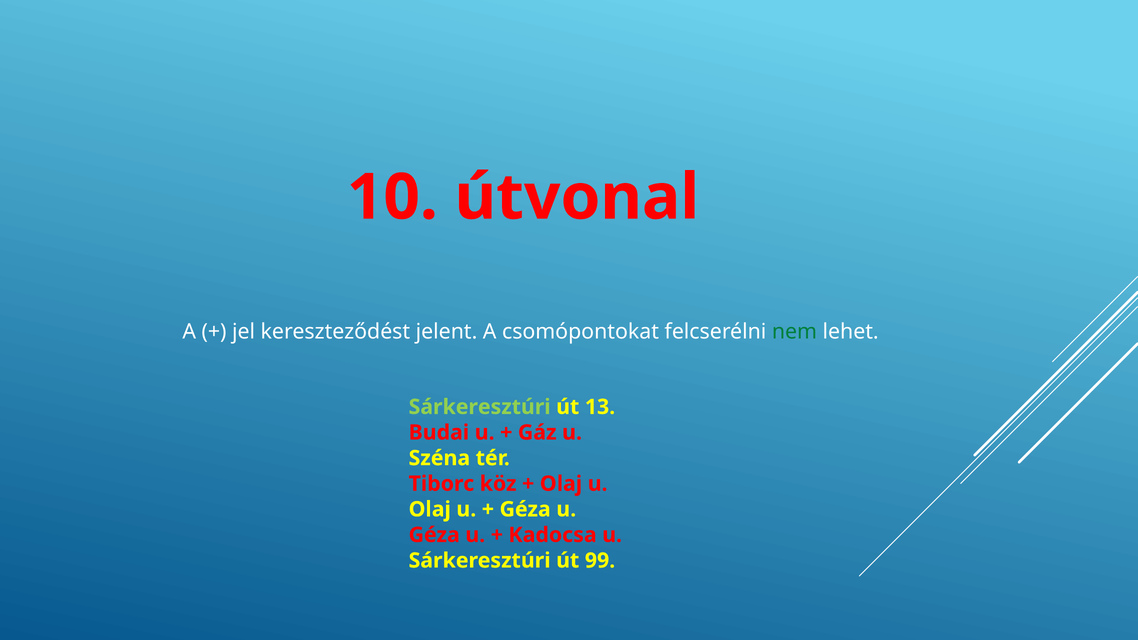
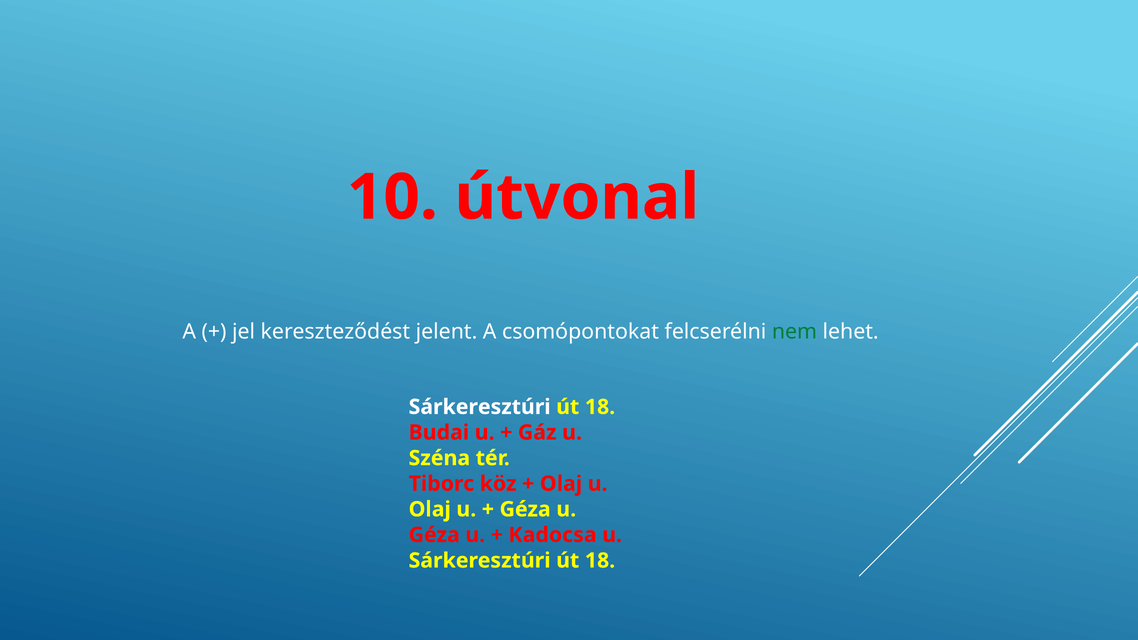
Sárkeresztúri colour: light green -> white (480, 407)
13: 13 -> 18 (600, 407)
99: 99 -> 18 (600, 561)
